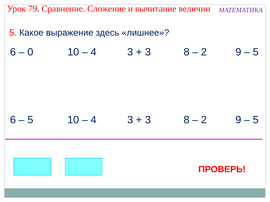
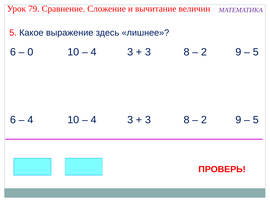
5: 5 -> 4 (30, 120)
